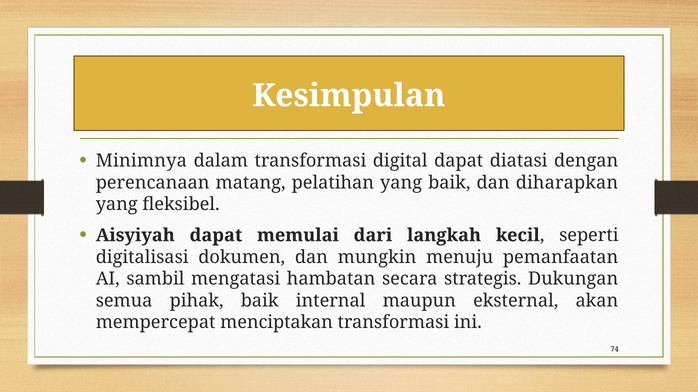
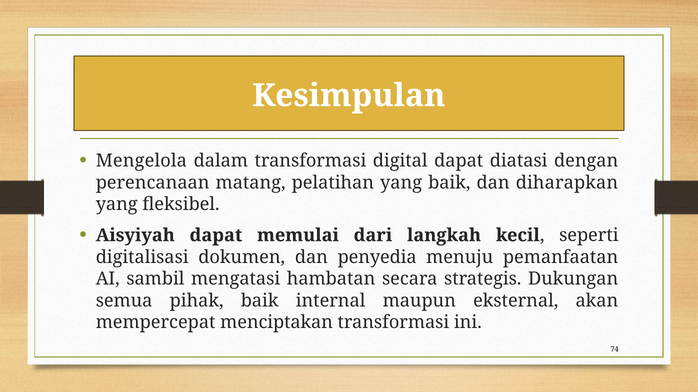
Minimnya: Minimnya -> Mengelola (141, 161)
mungkin: mungkin -> penyedia (377, 257)
